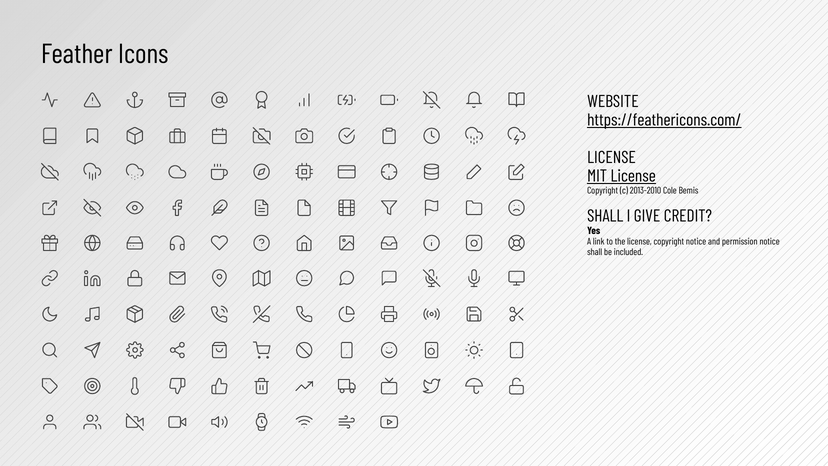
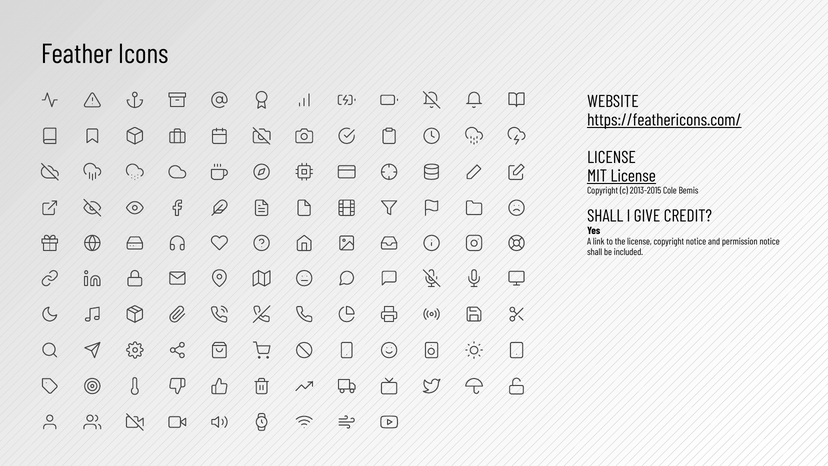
2013-2010: 2013-2010 -> 2013-2015 (646, 190)
